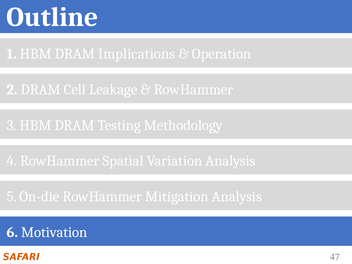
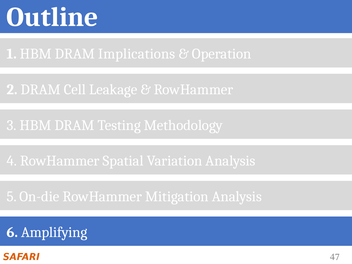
Motivation: Motivation -> Amplifying (54, 232)
